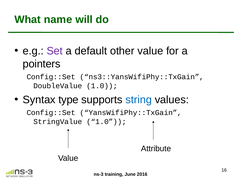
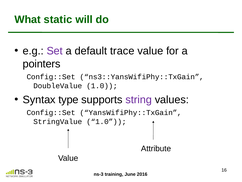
name: name -> static (58, 20)
other: other -> trace (122, 51)
string colour: blue -> purple (139, 99)
